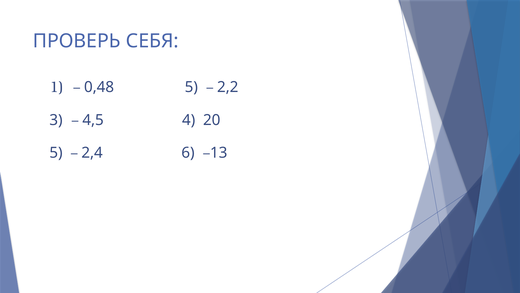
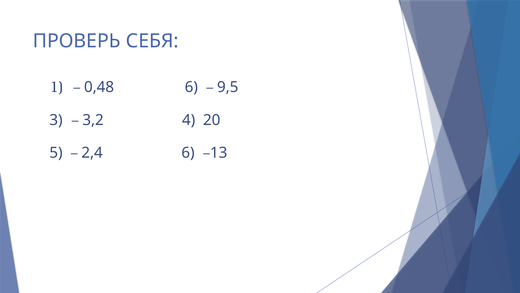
0,48 5: 5 -> 6 (191, 87)
2,2: 2,2 -> 9,5 (228, 87)
4,5: 4,5 -> 3,2 (93, 120)
